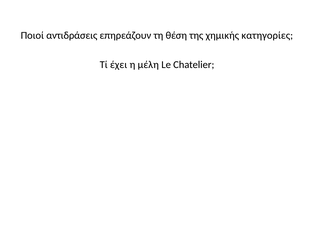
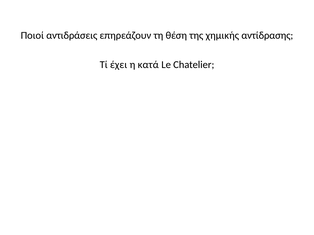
κατηγορίες: κατηγορίες -> αντίδρασης (267, 35)
μέλη: μέλη -> κατά (148, 65)
